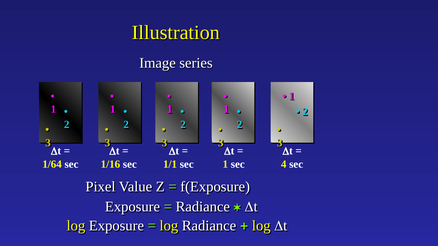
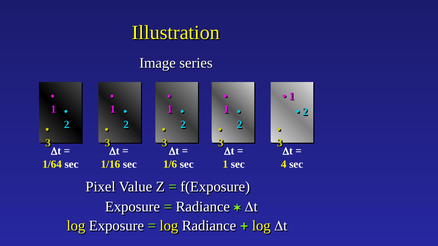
1/1: 1/1 -> 1/6 (170, 164)
